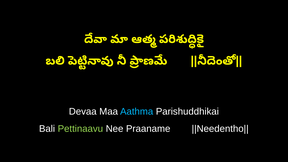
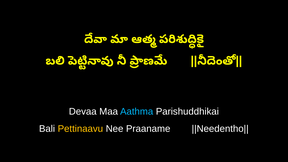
Pettinaavu colour: light green -> yellow (80, 129)
